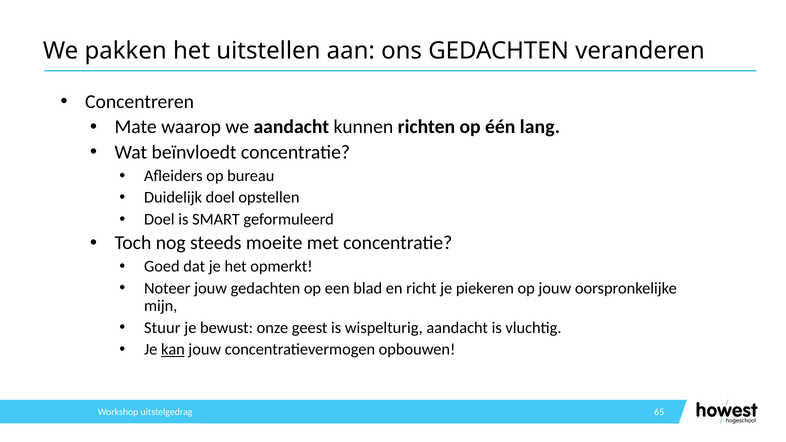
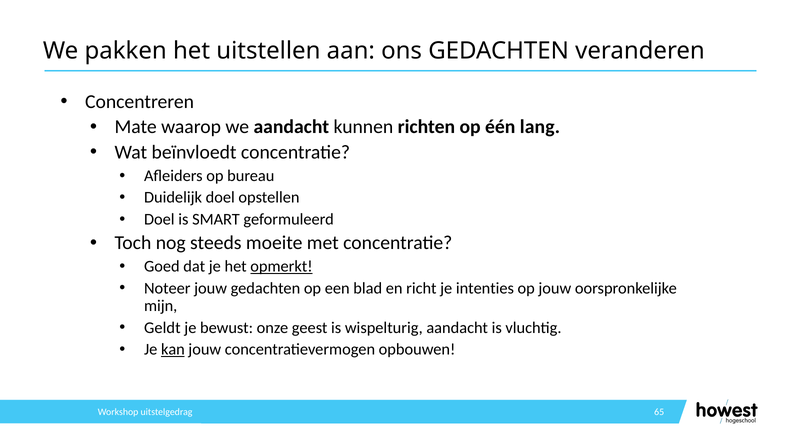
opmerkt underline: none -> present (281, 266)
piekeren: piekeren -> intenties (485, 288)
Stuur: Stuur -> Geldt (162, 328)
